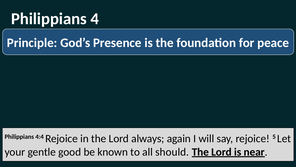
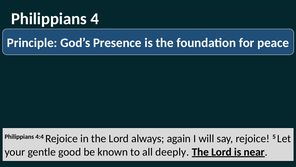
should: should -> deeply (172, 152)
